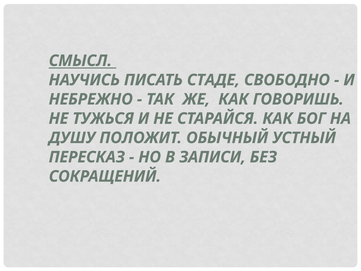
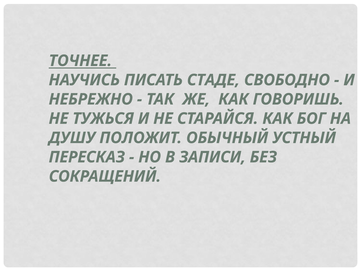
СМЫСЛ: СМЫСЛ -> ТОЧНЕЕ (80, 61)
